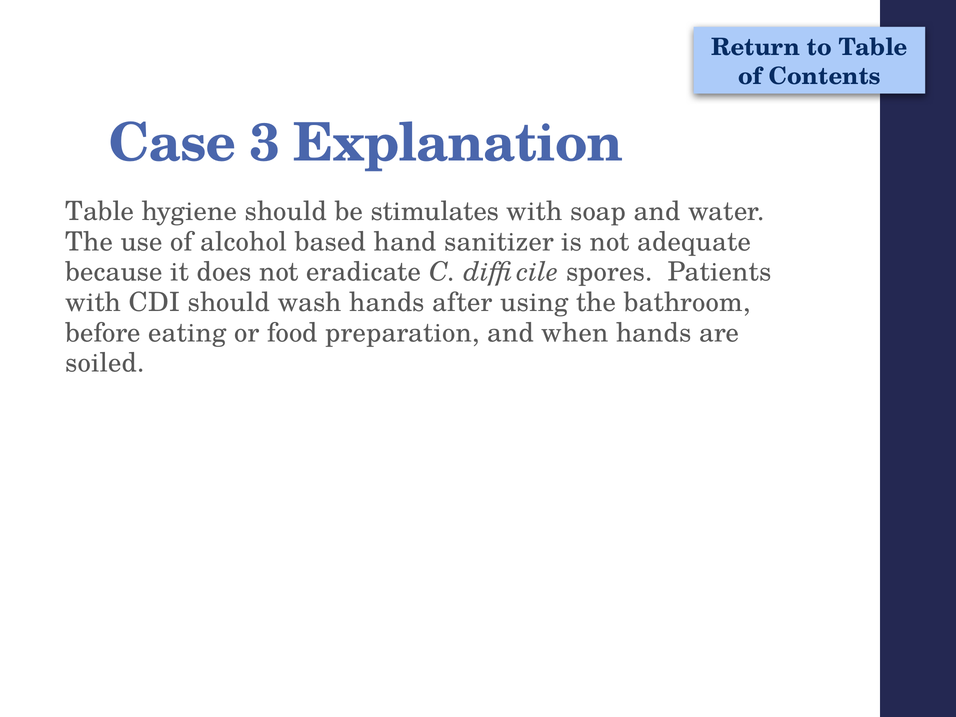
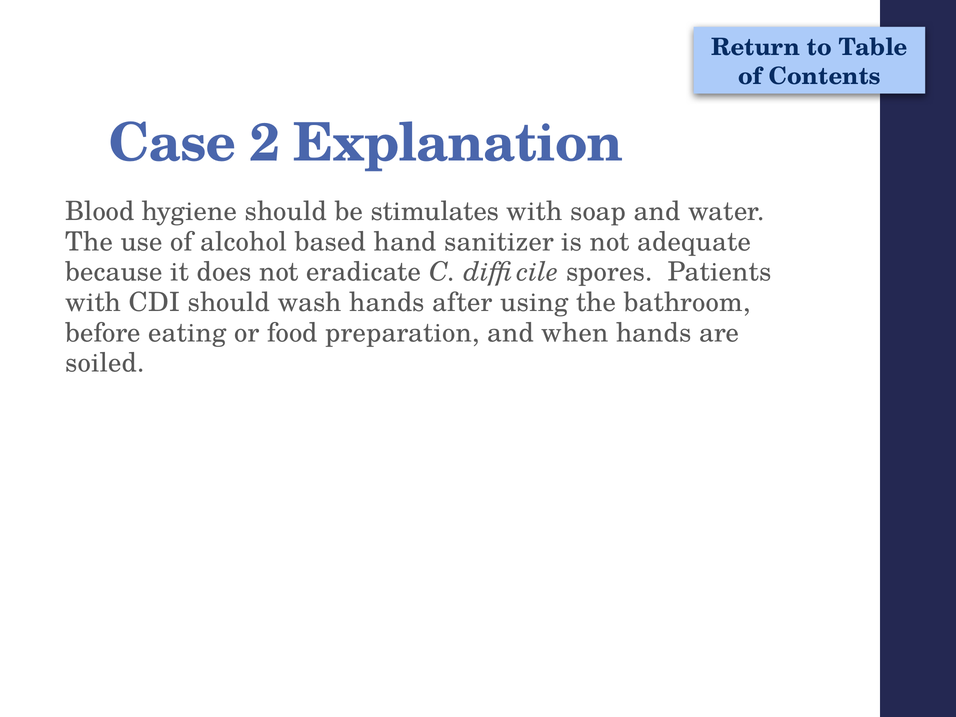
3: 3 -> 2 (265, 143)
Table: Table -> Blood (100, 211)
